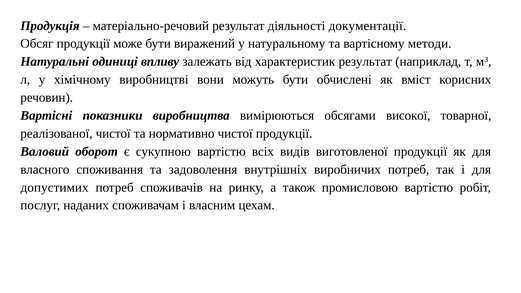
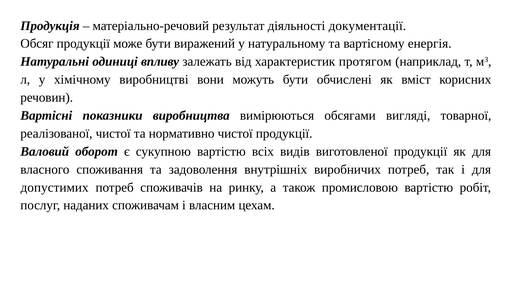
методи: методи -> енергія (430, 44)
характеристик результат: результат -> протягом (365, 62)
високої: високої -> вигляді (408, 116)
